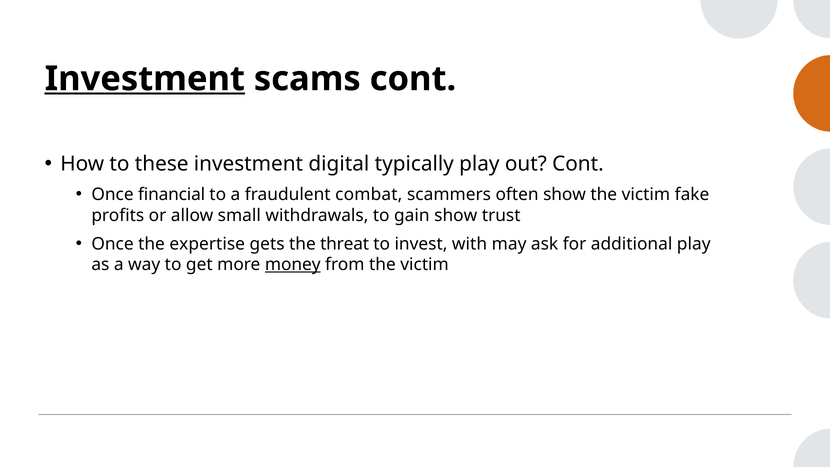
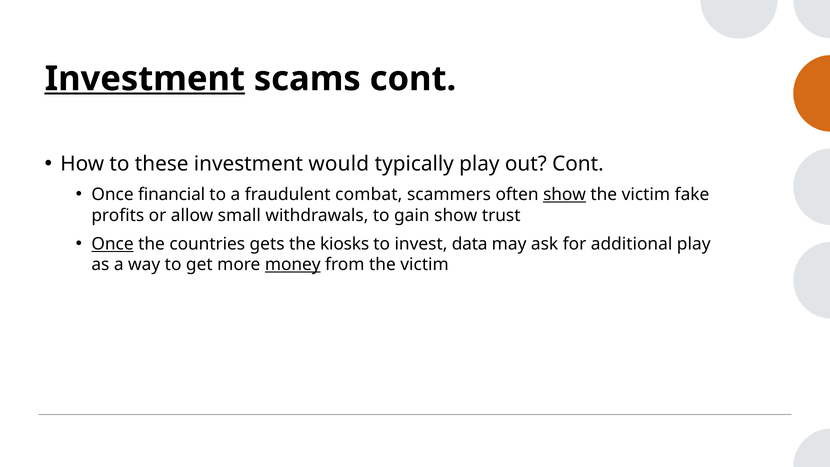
digital: digital -> would (339, 164)
show underline: none -> present (565, 194)
Once underline: none -> present (113, 244)
expertise: expertise -> countries (207, 244)
threat: threat -> kiosks (345, 244)
with: with -> data (470, 244)
